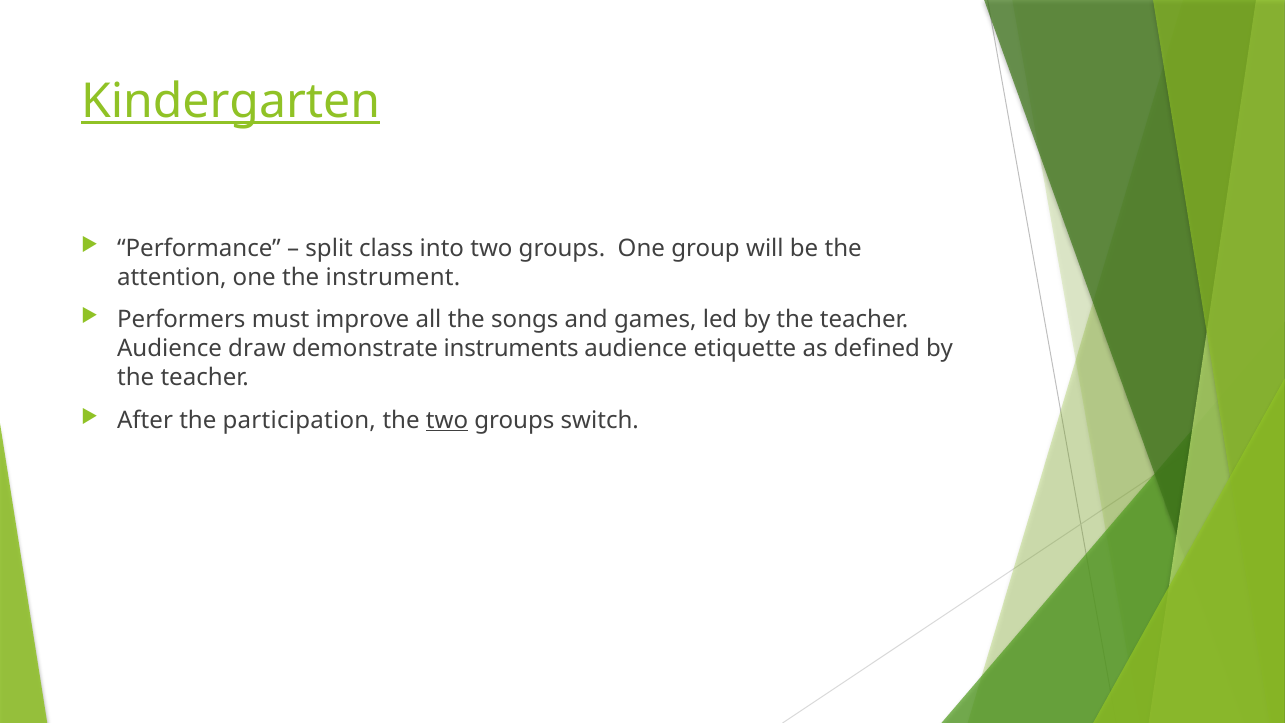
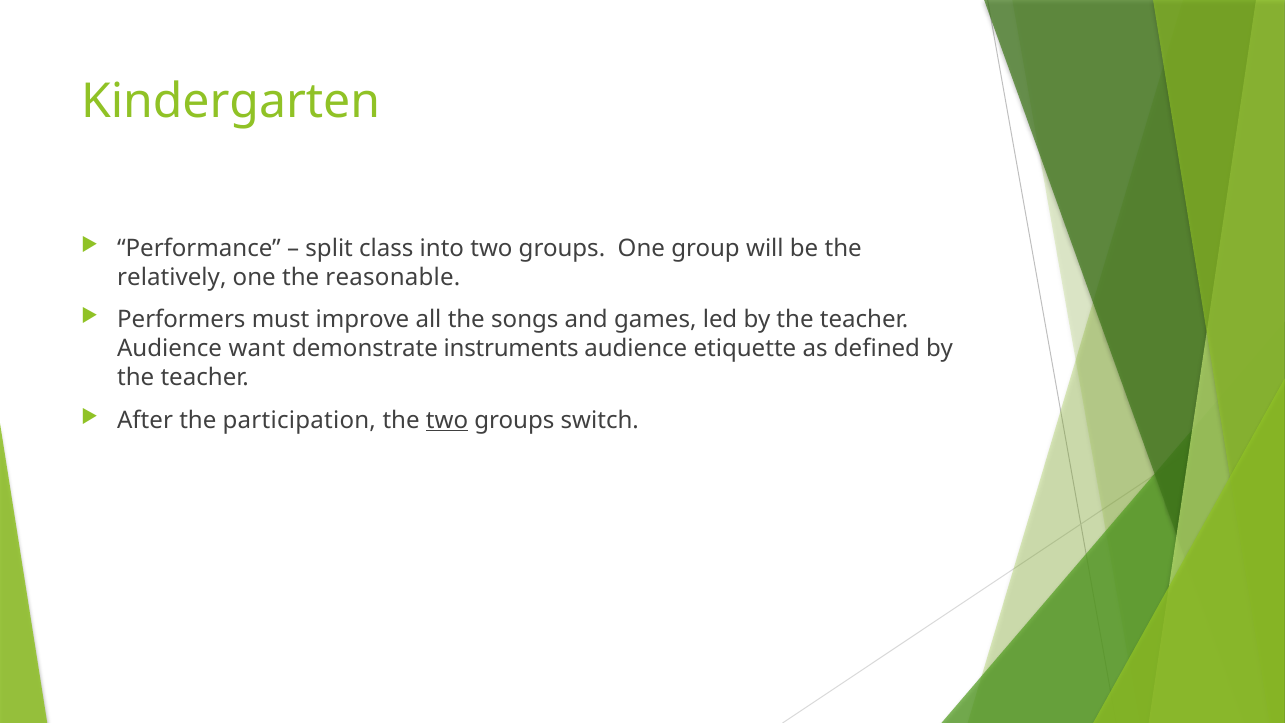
Kindergarten underline: present -> none (231, 101)
attention: attention -> relatively (172, 278)
instrument: instrument -> reasonable (393, 278)
draw: draw -> want (257, 349)
